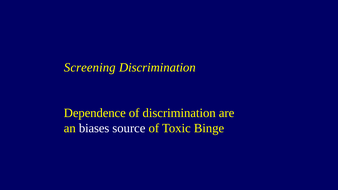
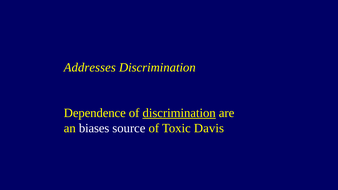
Screening: Screening -> Addresses (90, 67)
discrimination underline: none -> present (179, 113)
Binge: Binge -> Davis (209, 128)
